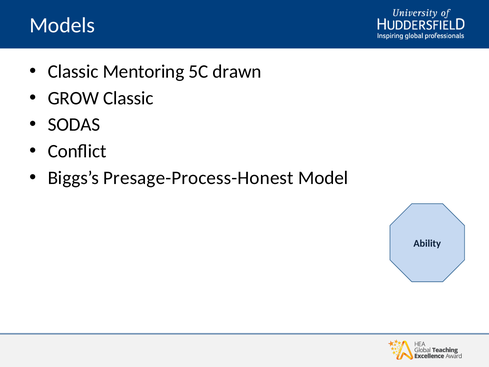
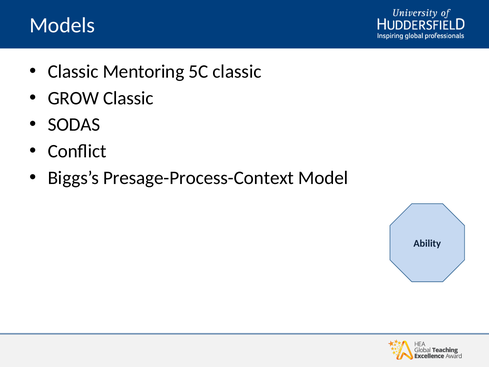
5C drawn: drawn -> classic (237, 71)
Presage-Process-Honest: Presage-Process-Honest -> Presage-Process-Context (199, 178)
